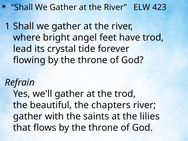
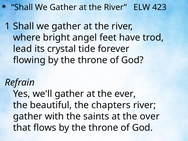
the trod: trod -> ever (125, 94)
lilies: lilies -> over (150, 116)
